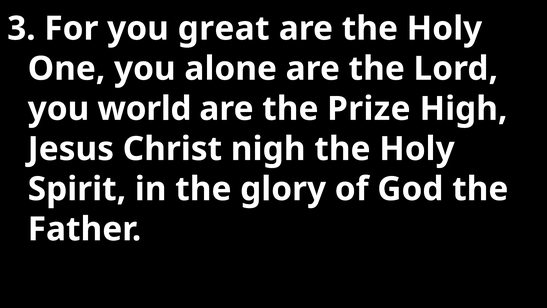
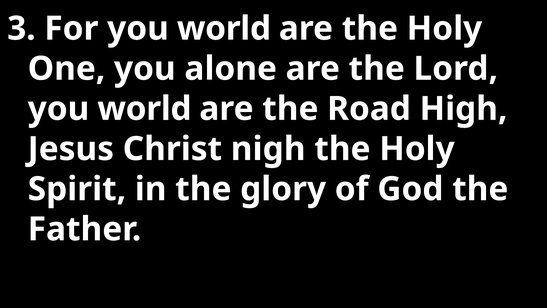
For you great: great -> world (224, 29)
Prize: Prize -> Road (369, 109)
